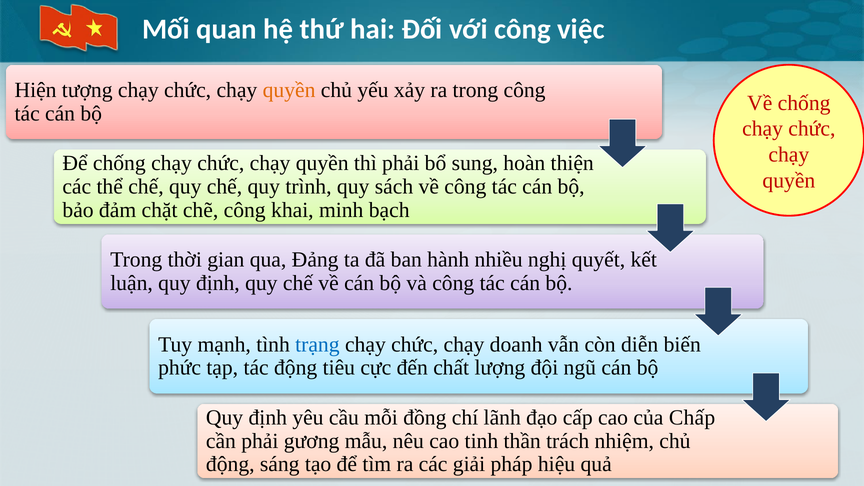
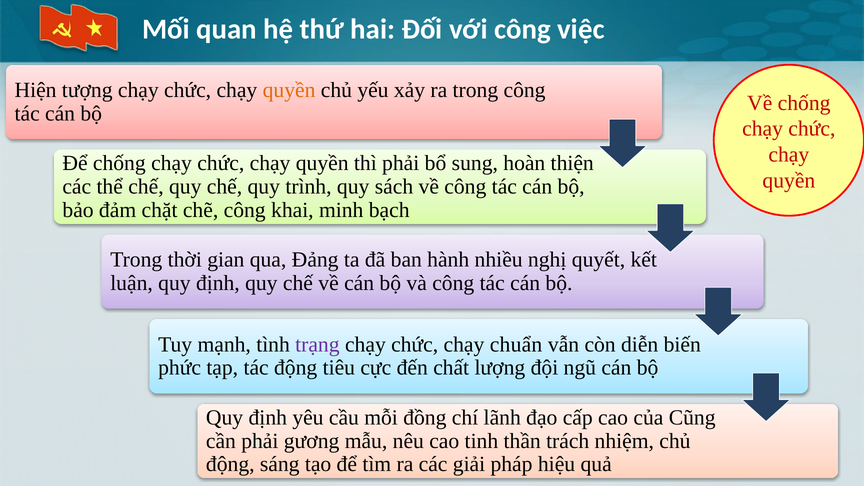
trạng colour: blue -> purple (317, 344)
doanh: doanh -> chuẩn (516, 344)
Chấp: Chấp -> Cũng (692, 418)
